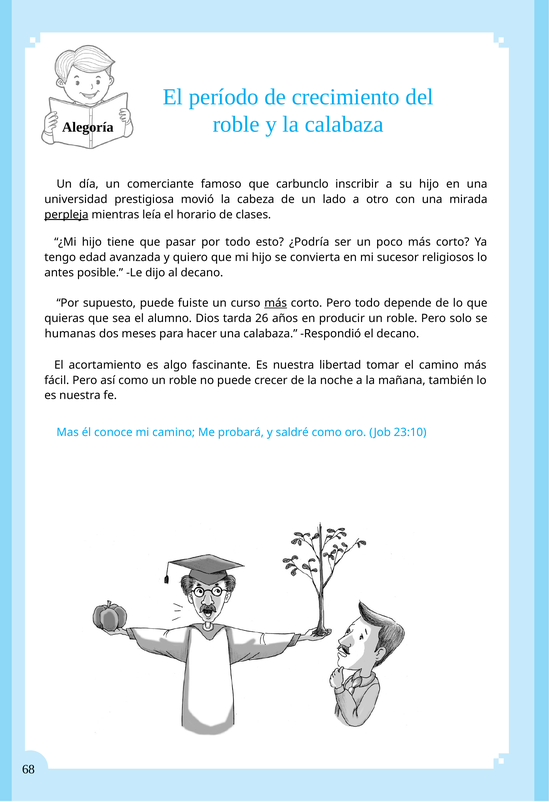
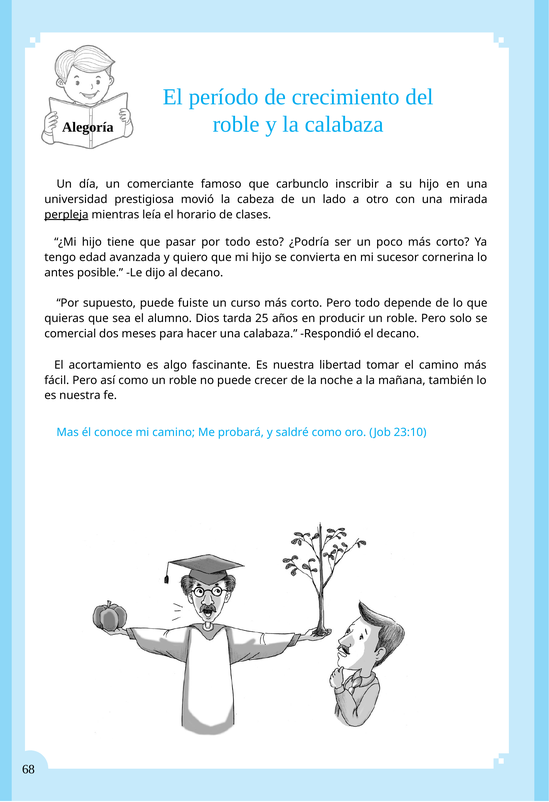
religiosos: religiosos -> cornerina (448, 257)
más underline: present -> none (276, 303)
26: 26 -> 25 (262, 319)
humanas: humanas -> comercial (70, 334)
